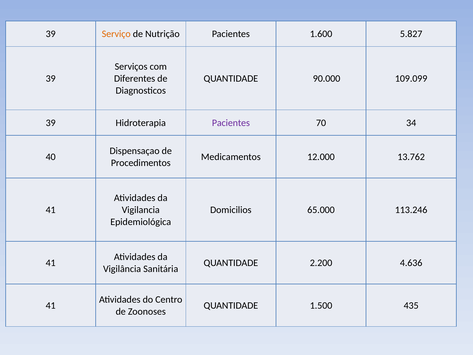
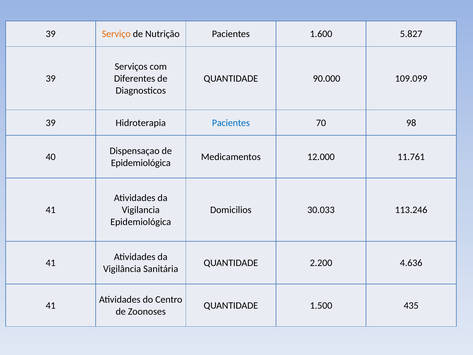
Pacientes colour: purple -> blue (231, 123)
34: 34 -> 98 (411, 123)
13.762: 13.762 -> 11.761 (411, 157)
Procedimentos: Procedimentos -> Epidemiológica (141, 163)
65.000: 65.000 -> 30.033 (321, 210)
